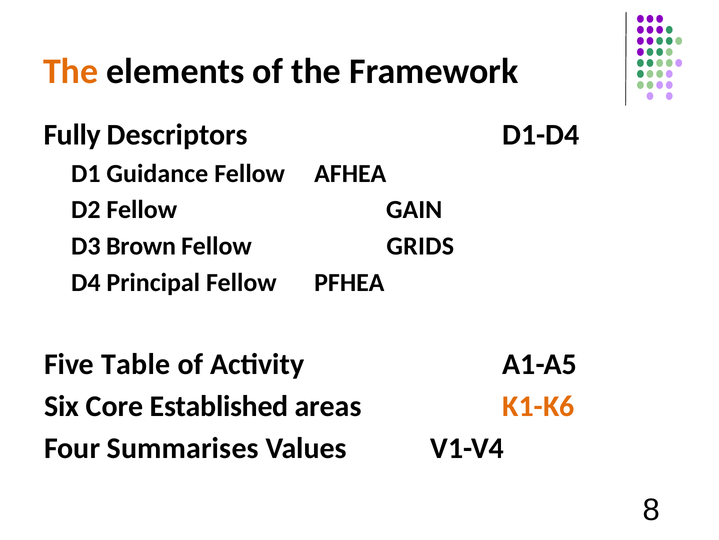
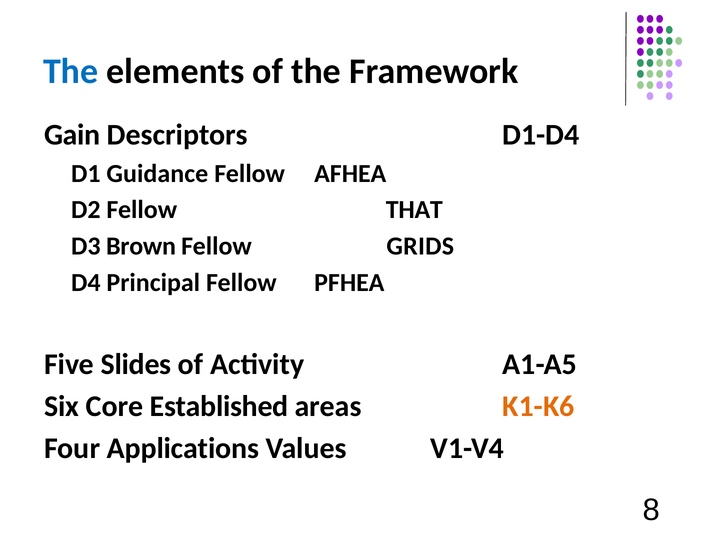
The colour: orange -> blue (71, 71)
Fully: Fully -> Gain (72, 135)
GAIN: GAIN -> THAT (414, 210)
Table: Table -> Slides (136, 364)
Summarises: Summarises -> Applications (183, 448)
